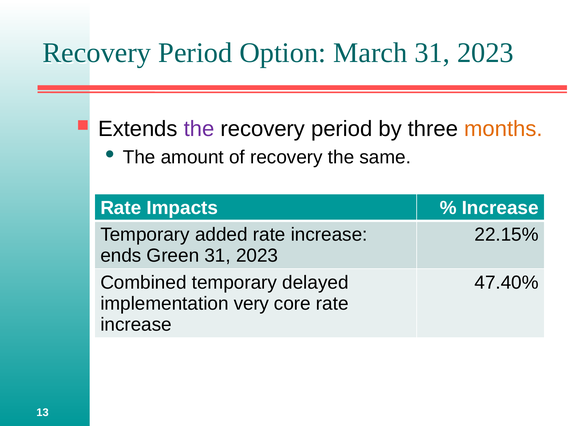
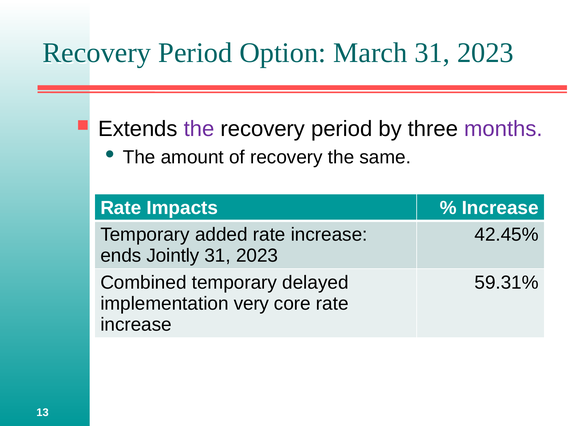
months colour: orange -> purple (503, 129)
22.15%: 22.15% -> 42.45% (507, 235)
Green: Green -> Jointly (173, 256)
47.40%: 47.40% -> 59.31% (507, 283)
